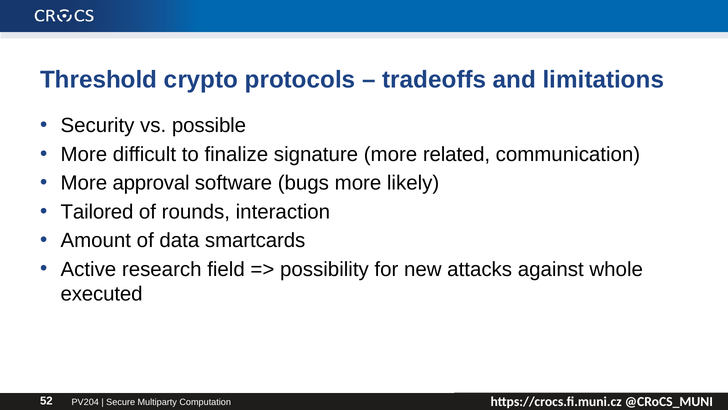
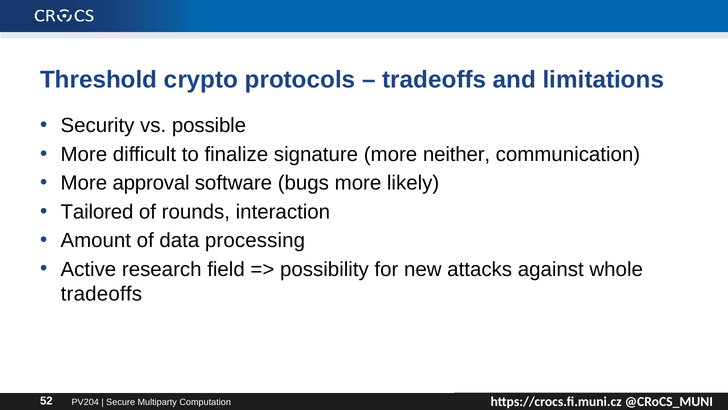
related: related -> neither (457, 154)
smartcards: smartcards -> processing (255, 240)
executed: executed -> tradeoffs (101, 294)
